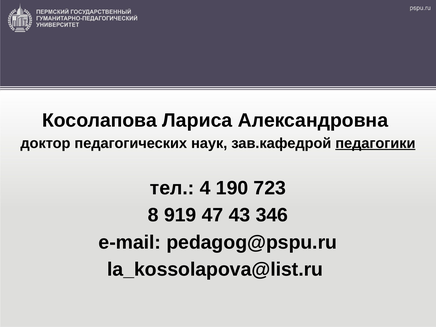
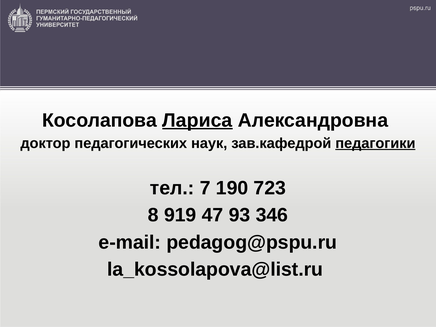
Лариса underline: none -> present (197, 120)
4: 4 -> 7 (205, 188)
43: 43 -> 93 (239, 215)
